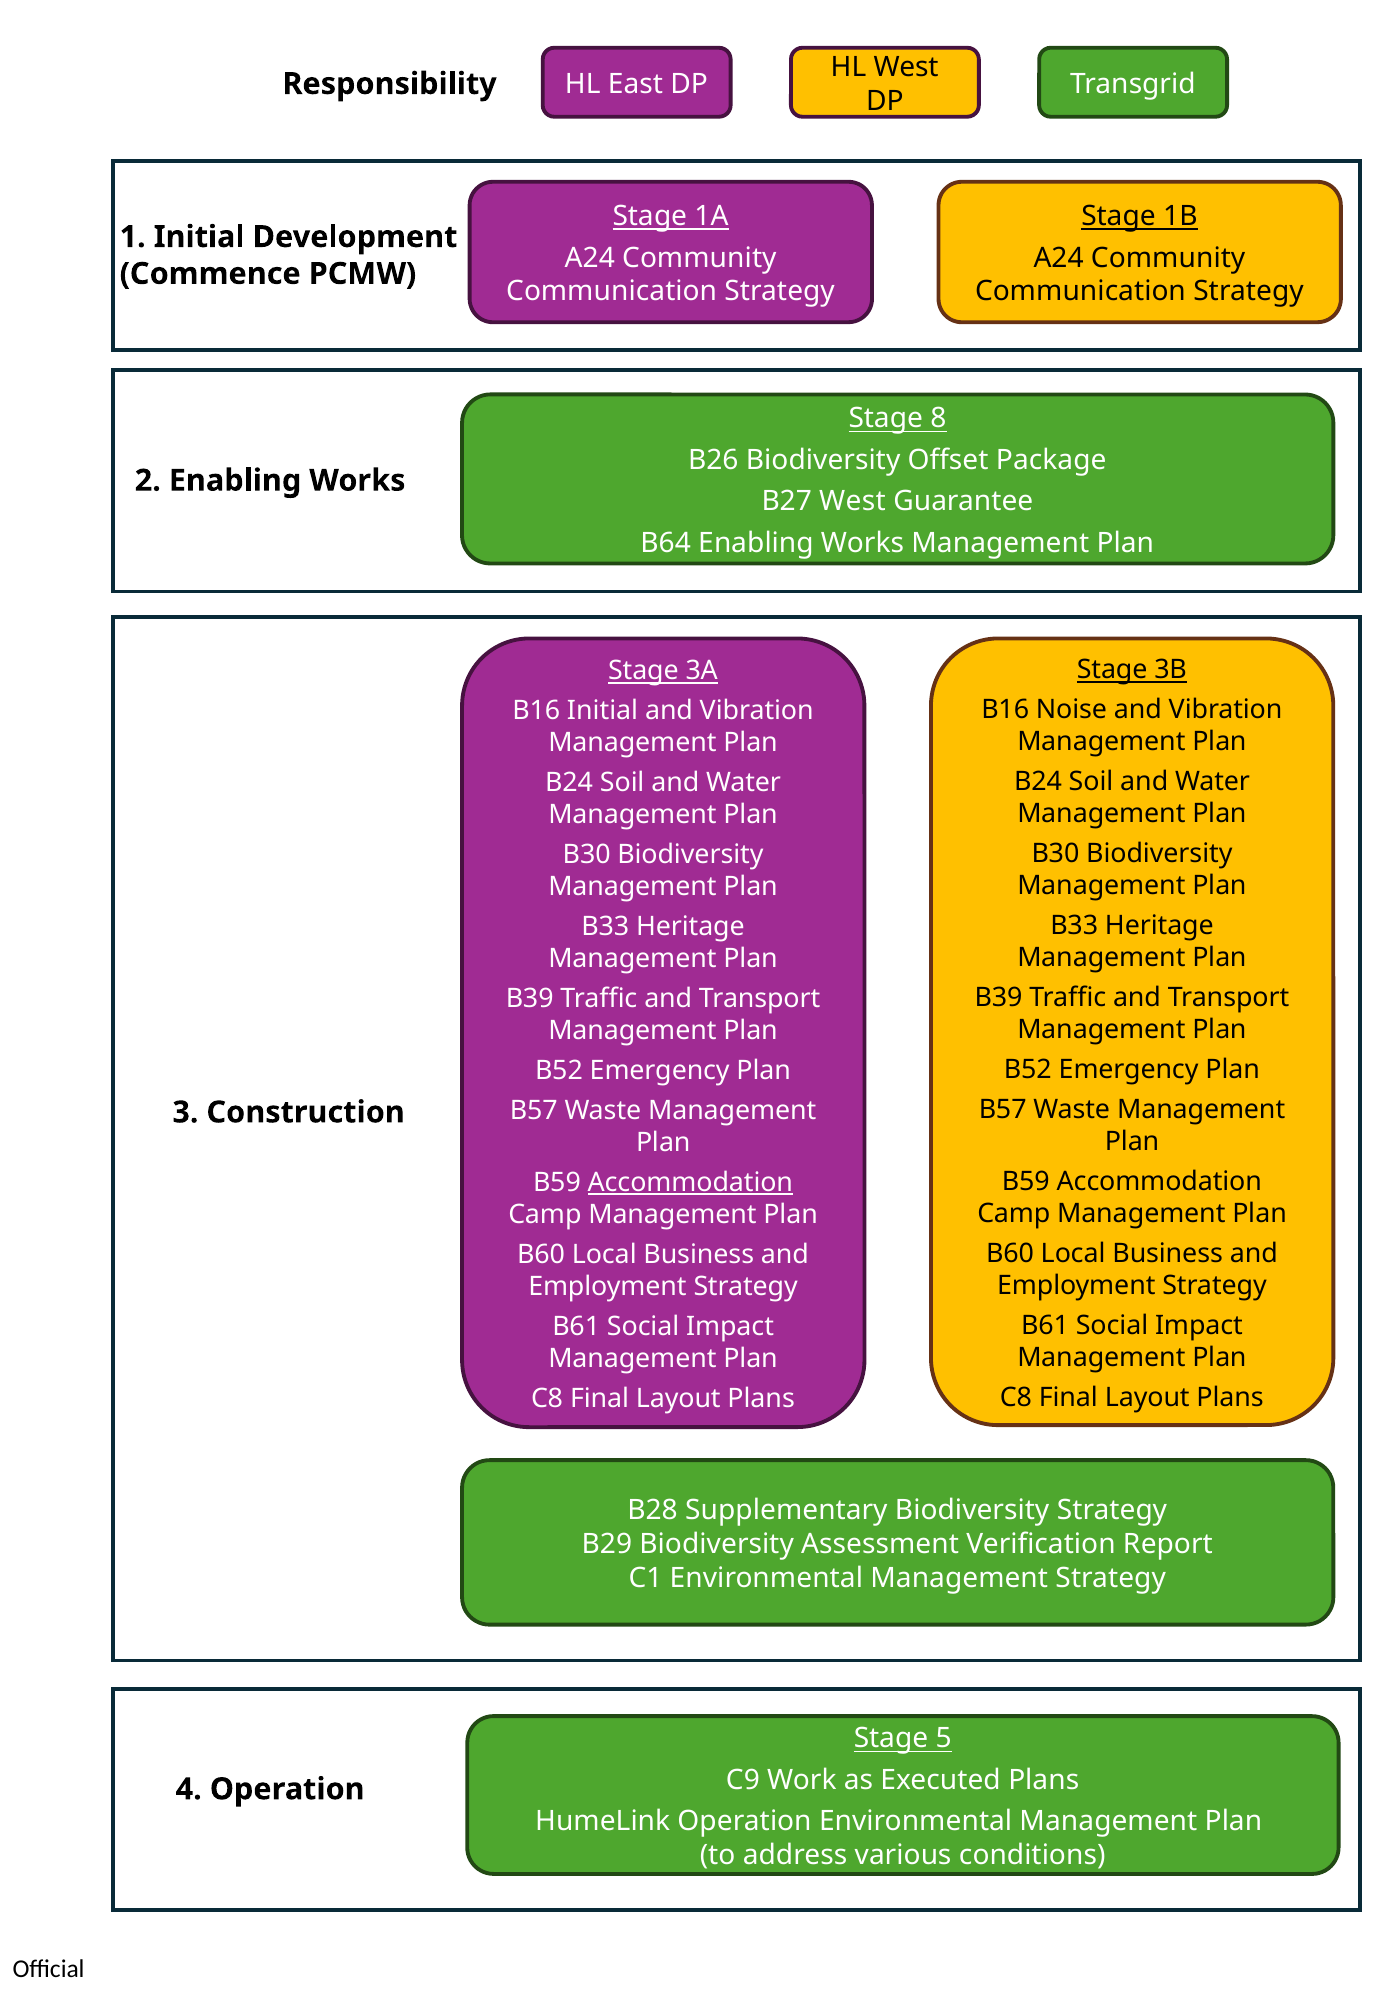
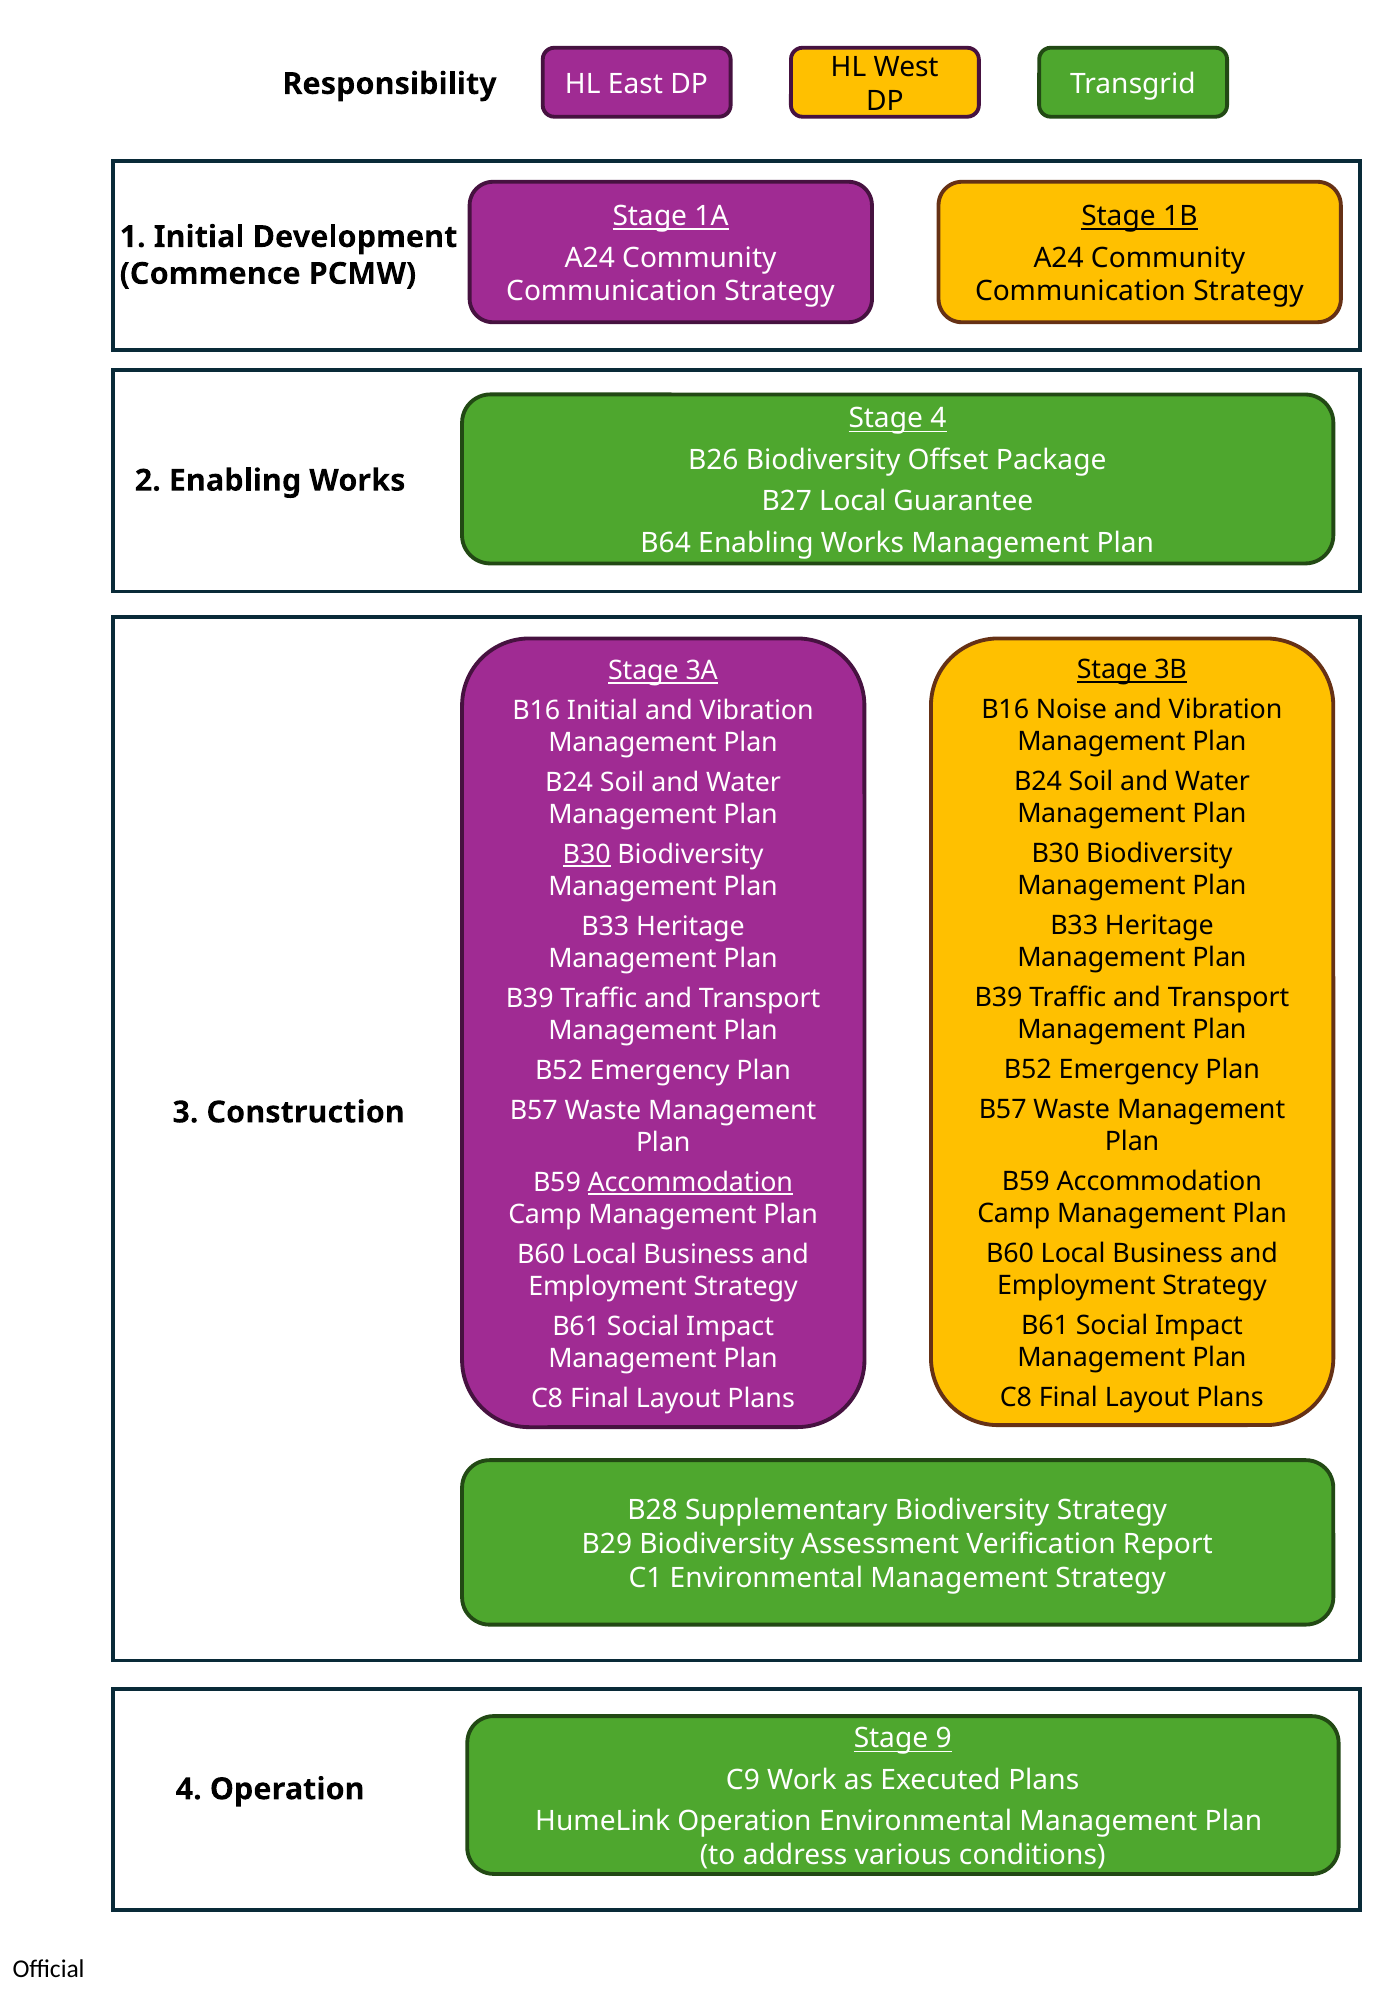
Stage 8: 8 -> 4 (938, 419)
B27 West: West -> Local (853, 502)
B30 underline: none -> present (587, 854)
5: 5 -> 9 (944, 1738)
